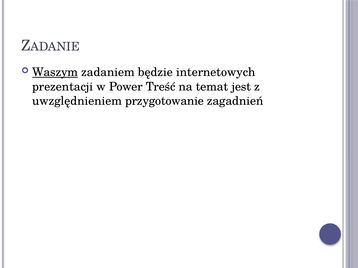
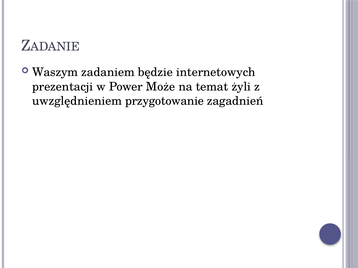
Waszym underline: present -> none (55, 72)
Treść: Treść -> Może (161, 87)
jest: jest -> żyli (241, 87)
